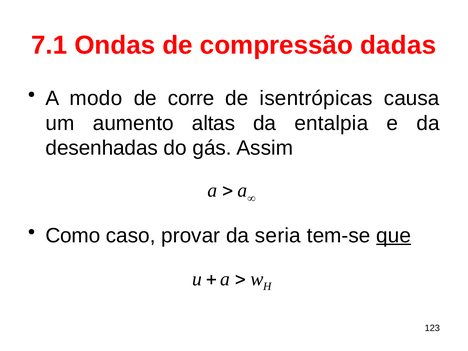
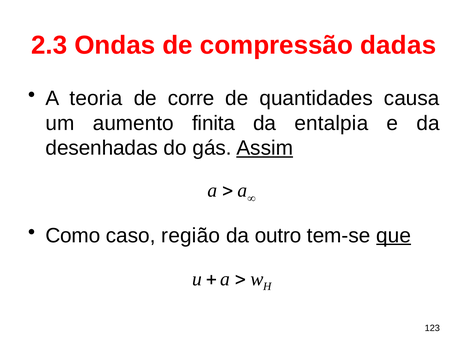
7.1: 7.1 -> 2.3 (49, 45)
modo: modo -> teoria (96, 98)
isentrópicas: isentrópicas -> quantidades (316, 98)
altas: altas -> finita (214, 123)
Assim underline: none -> present (265, 148)
provar: provar -> região (191, 236)
seria: seria -> outro (278, 236)
